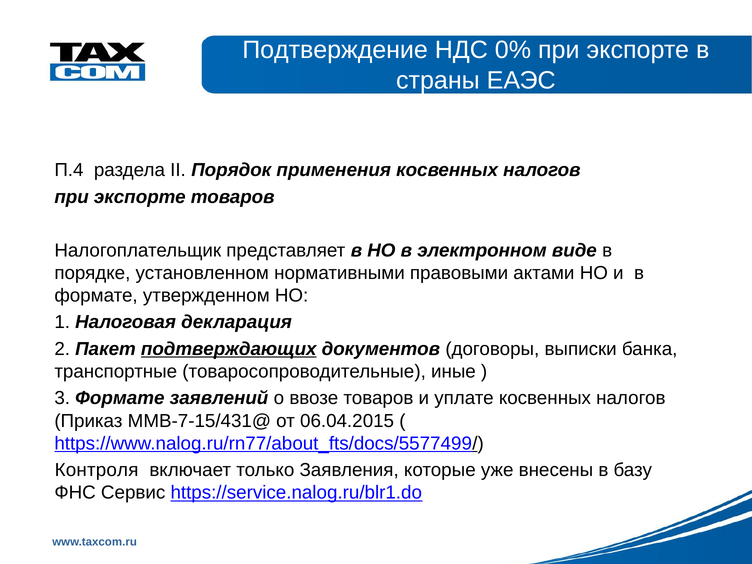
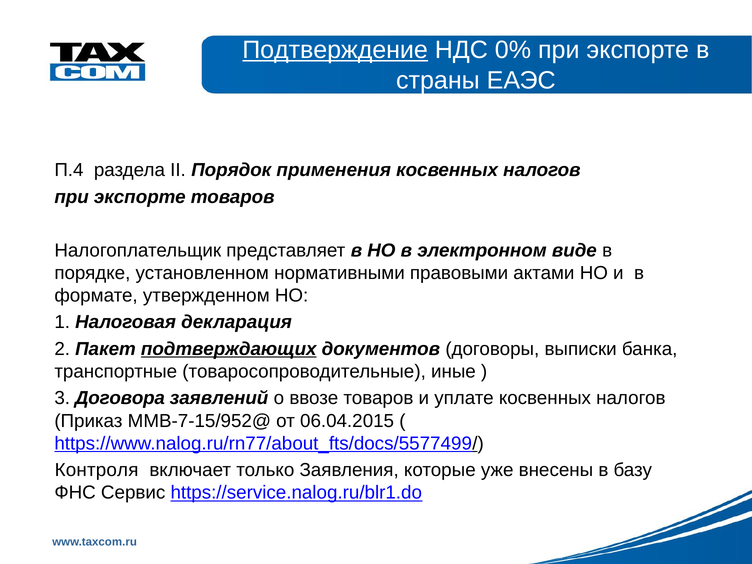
Подтверждение underline: none -> present (335, 50)
3 Формате: Формате -> Договора (120, 398)
ММВ-7-15/431@: ММВ-7-15/431@ -> ММВ-7-15/952@ (199, 421)
